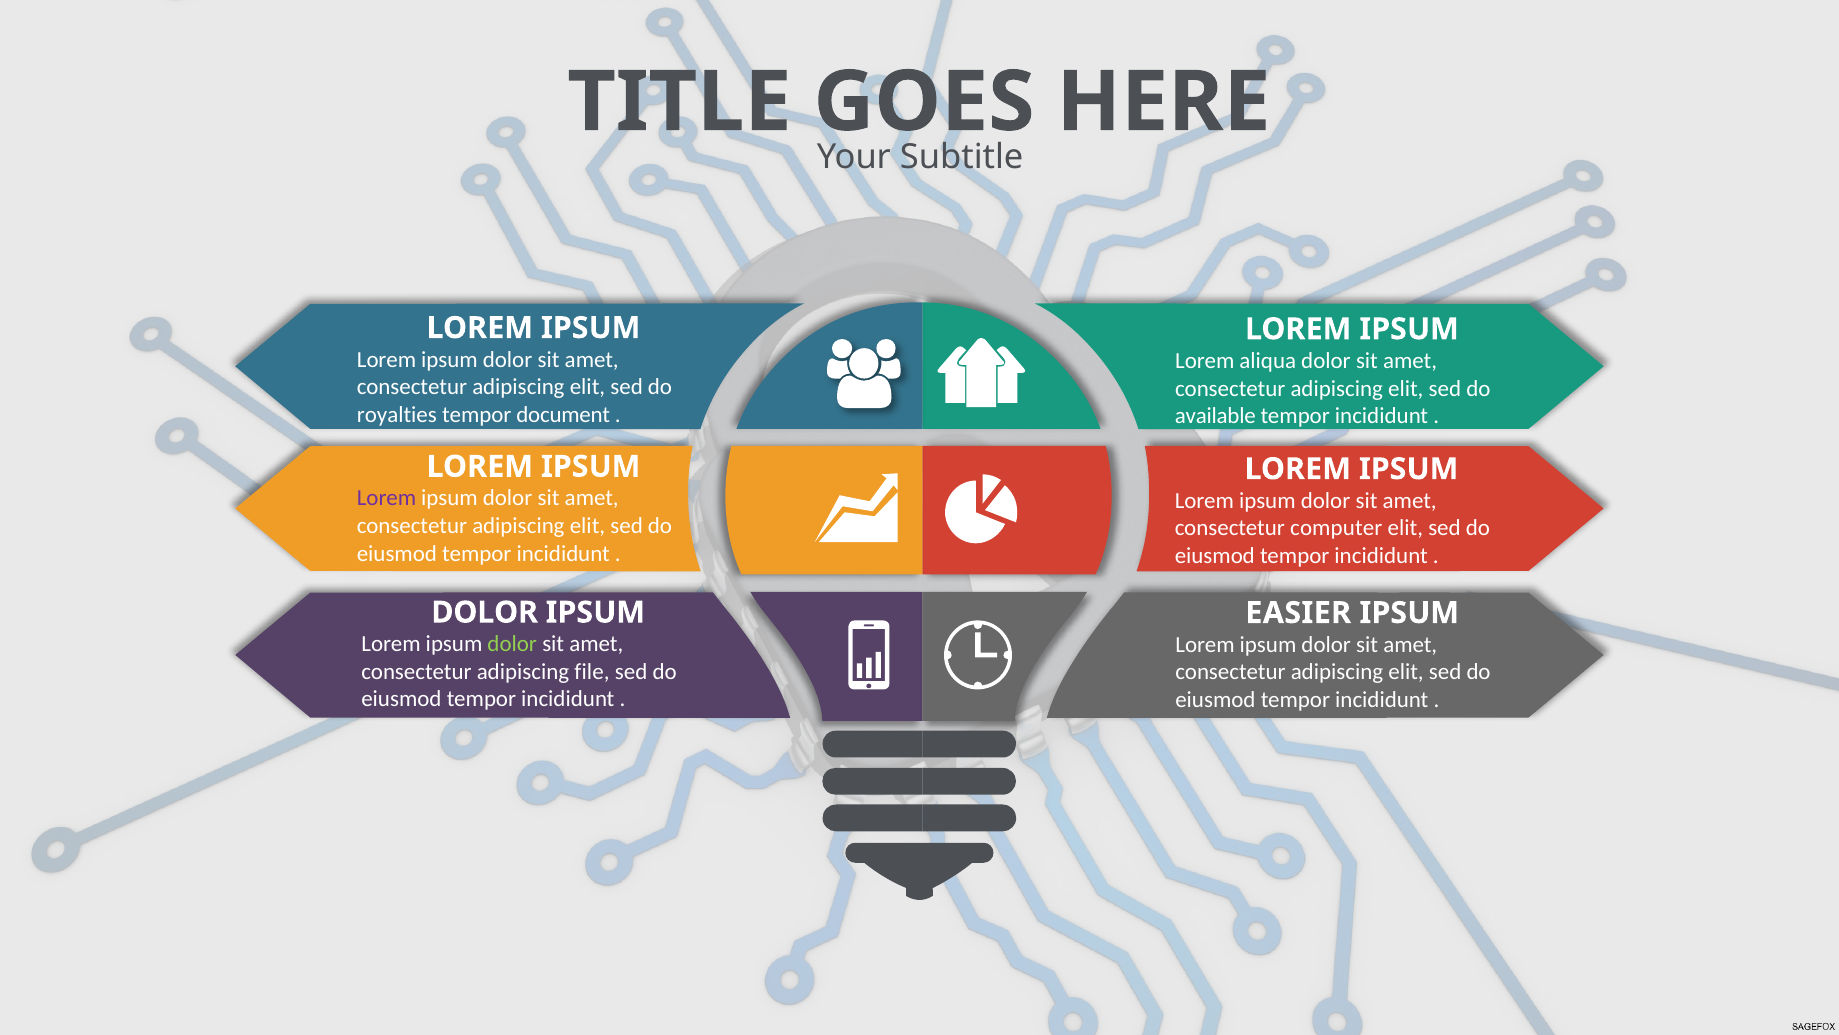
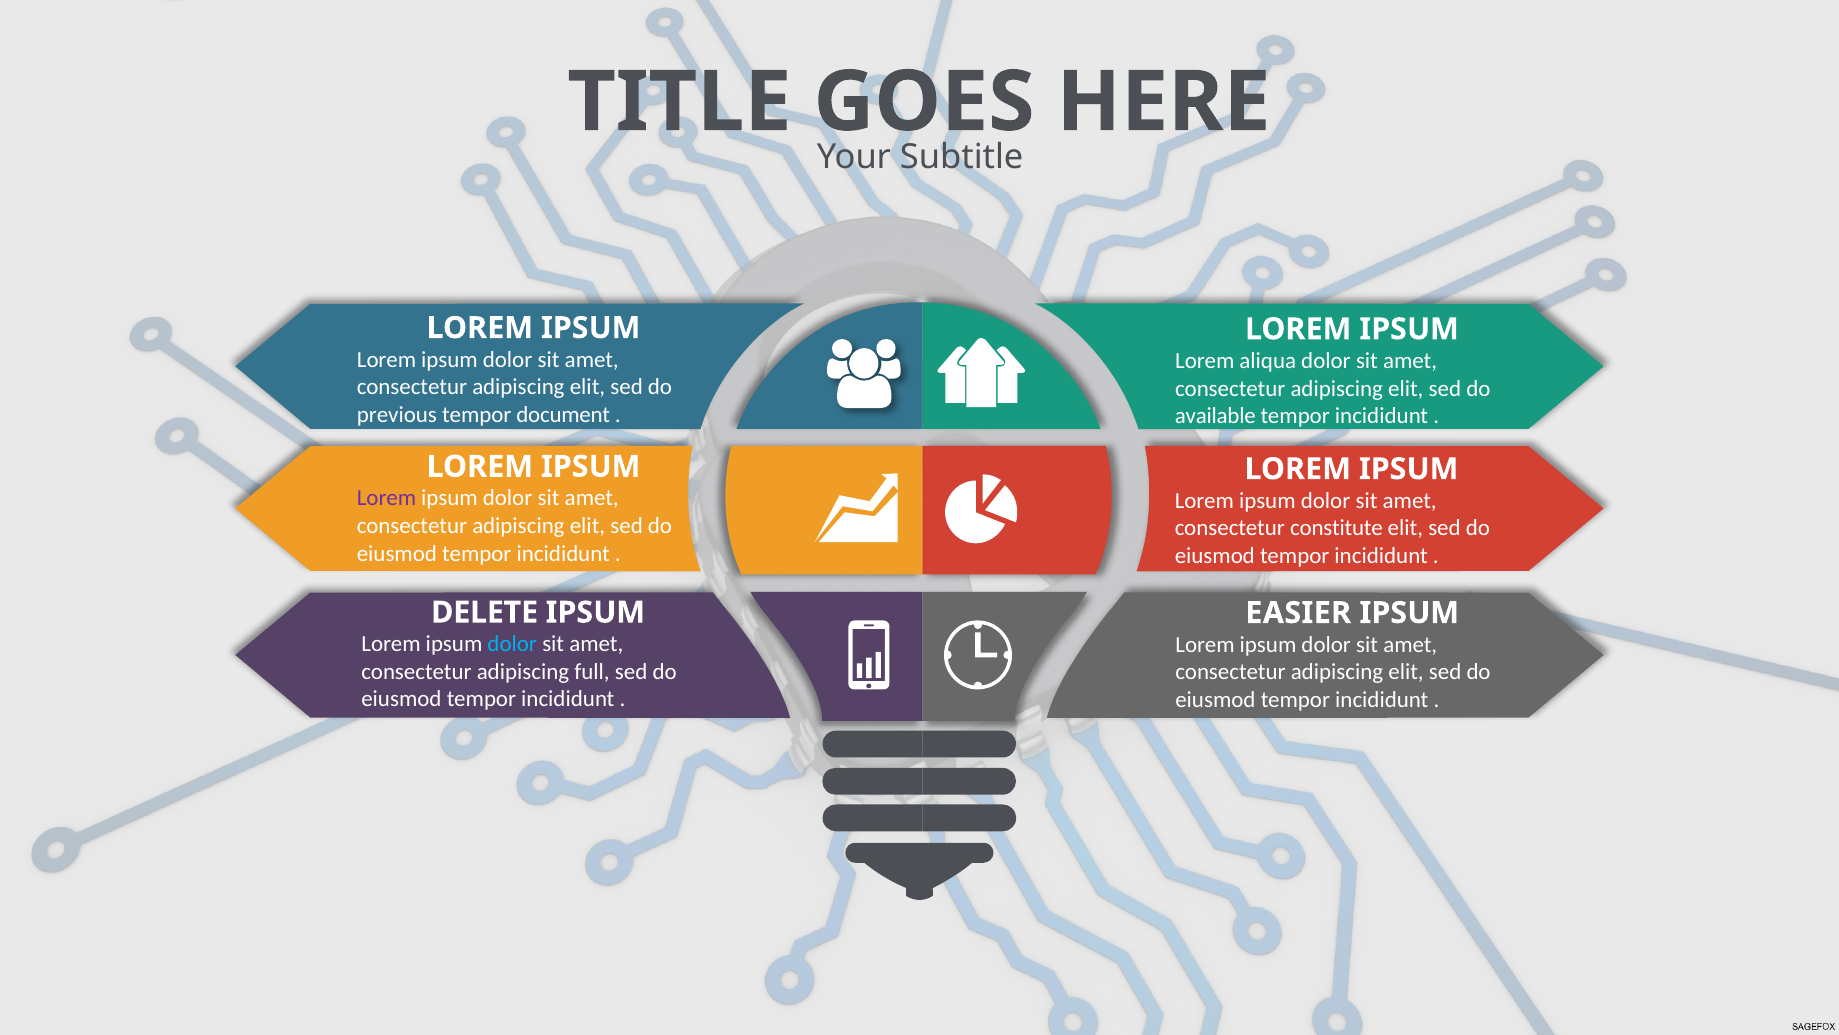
royalties: royalties -> previous (397, 415)
computer: computer -> constitute (1336, 528)
DOLOR: DOLOR -> DELETE (485, 612)
dolor colour: light green -> light blue (512, 644)
file: file -> full (592, 671)
